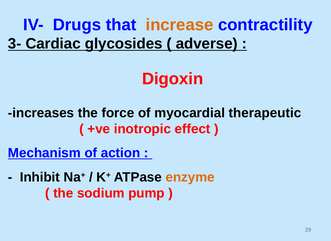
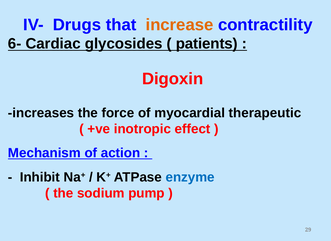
3-: 3- -> 6- (15, 44)
adverse: adverse -> patients (207, 44)
enzyme colour: orange -> blue (190, 177)
